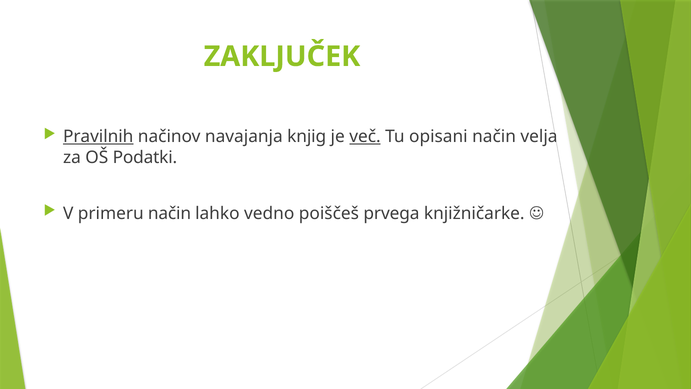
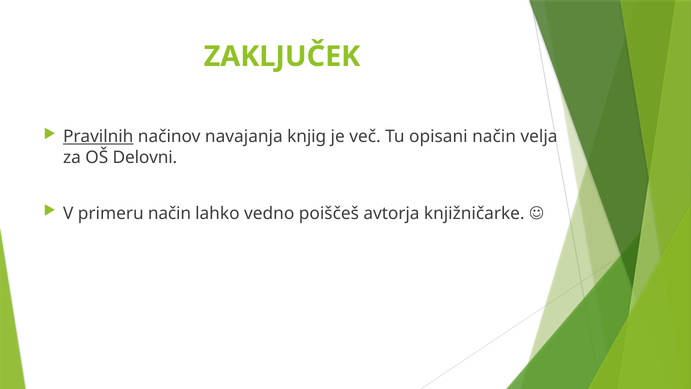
več underline: present -> none (365, 137)
Podatki: Podatki -> Delovni (145, 157)
prvega: prvega -> avtorja (391, 213)
